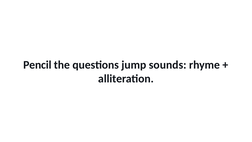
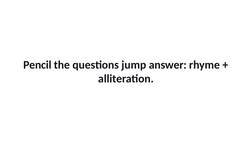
sounds: sounds -> answer (168, 65)
